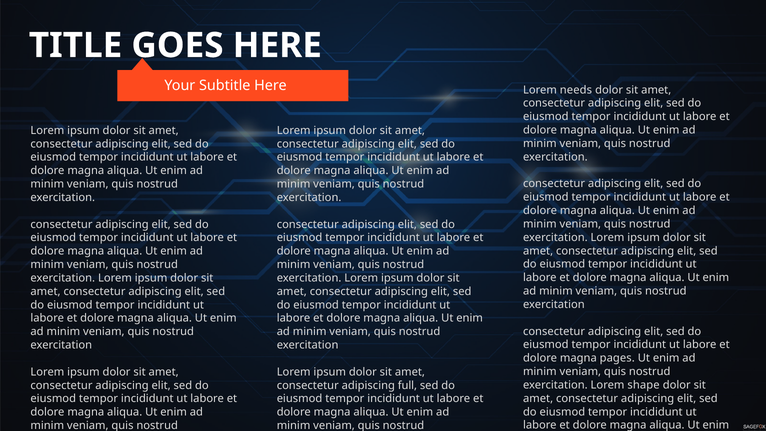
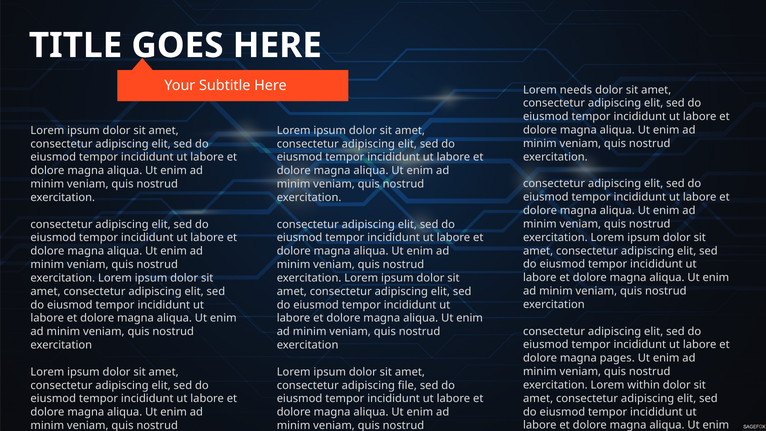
shape: shape -> within (644, 385)
full: full -> file (407, 385)
